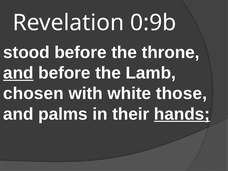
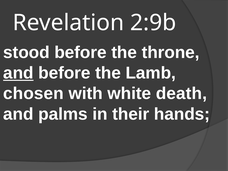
0:9b: 0:9b -> 2:9b (153, 23)
those: those -> death (181, 94)
hands underline: present -> none (182, 114)
